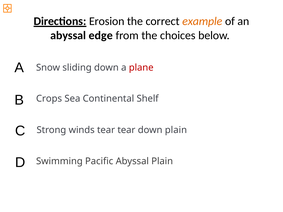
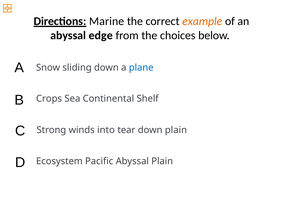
Erosion: Erosion -> Marine (107, 21)
plane colour: red -> blue (141, 68)
winds tear: tear -> into (106, 130)
Swimming: Swimming -> Ecosystem (59, 161)
